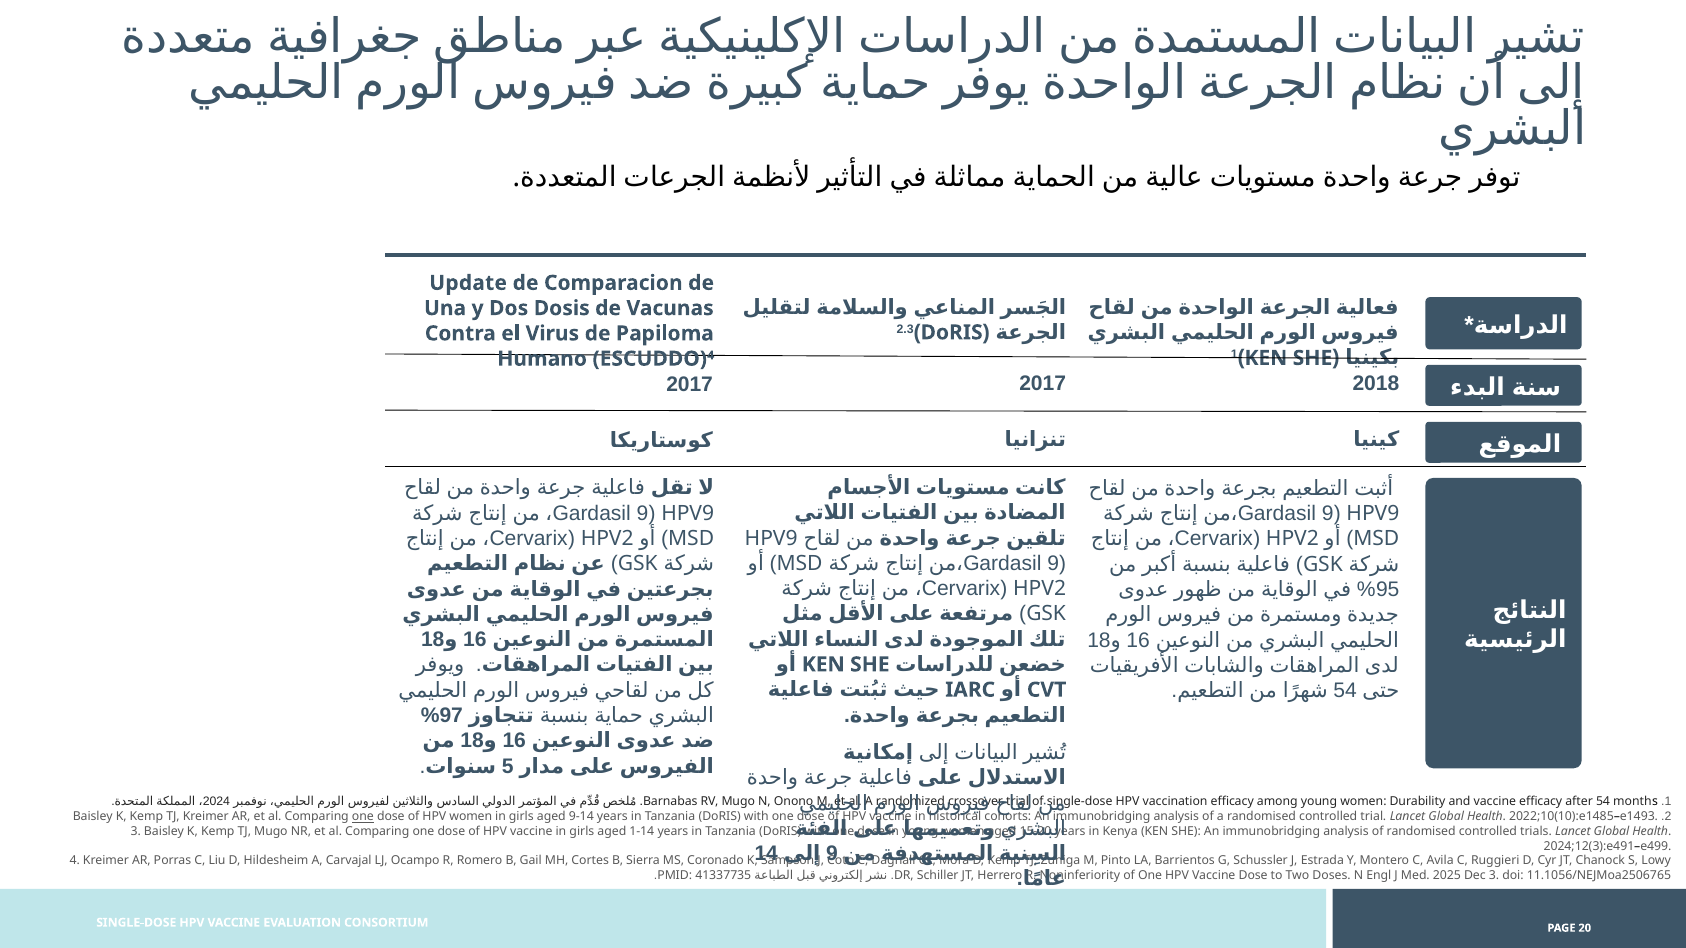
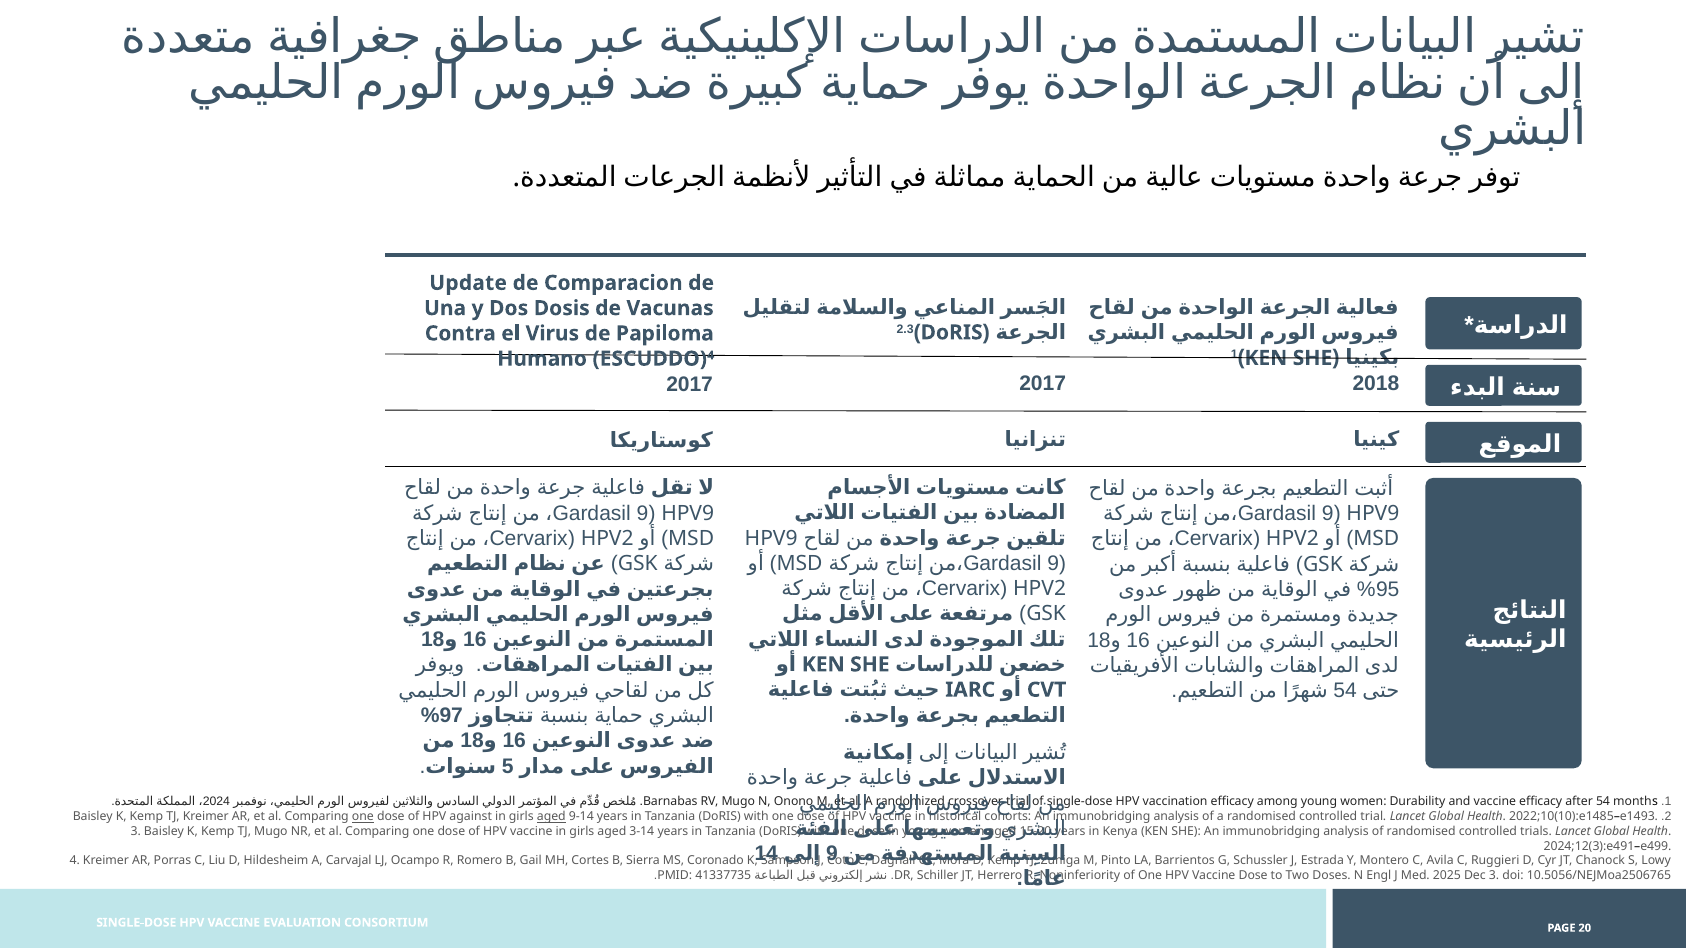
HPV women: women -> against (471, 817)
aged underline: none -> present (551, 817)
1-14: 1-14 -> 3-14 (642, 832)
11.1056/NEJMoa2506765: 11.1056/NEJMoa2506765 -> 10.5056/NEJMoa2506765 (1599, 876)
